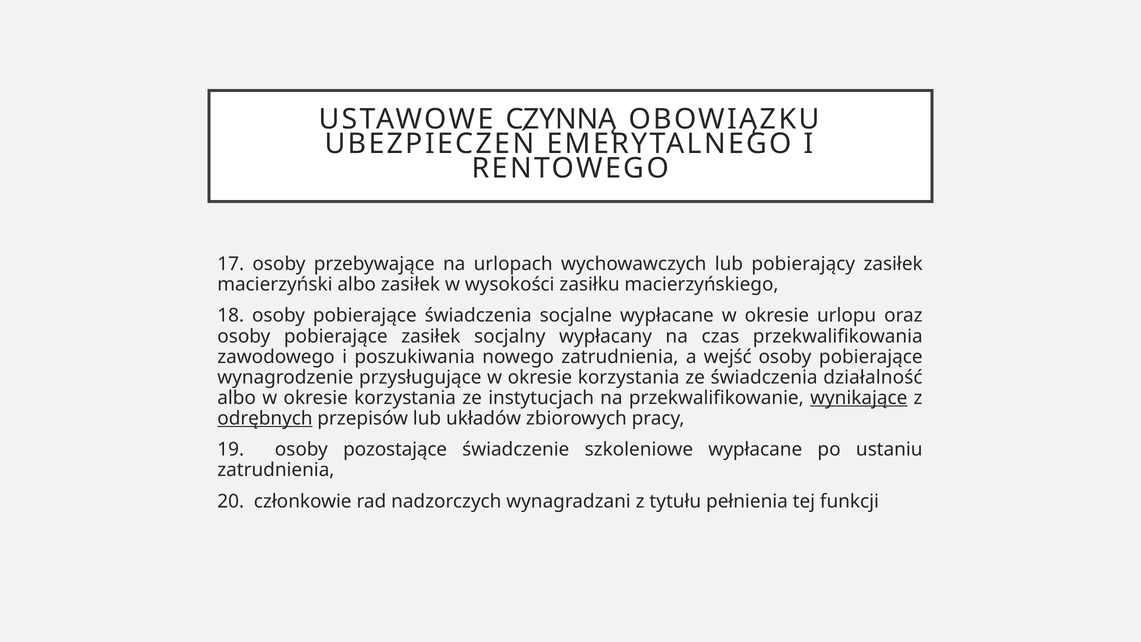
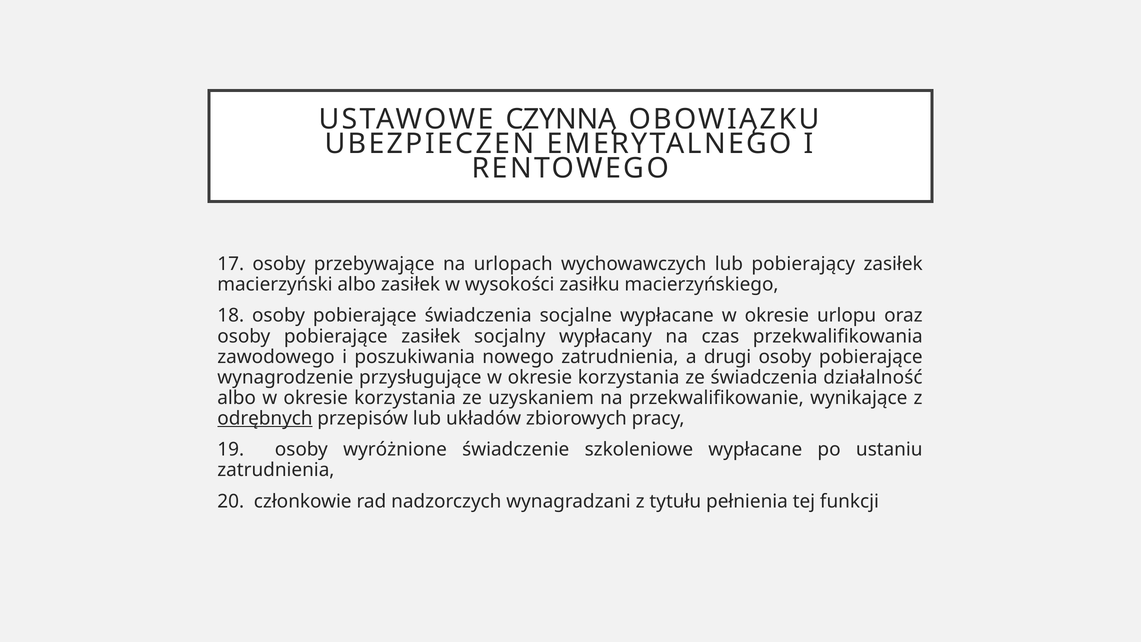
wejść: wejść -> drugi (728, 357)
instytucjach: instytucjach -> uzyskaniem (541, 398)
wynikające underline: present -> none (859, 398)
pozostające: pozostające -> wyróżnione (395, 449)
